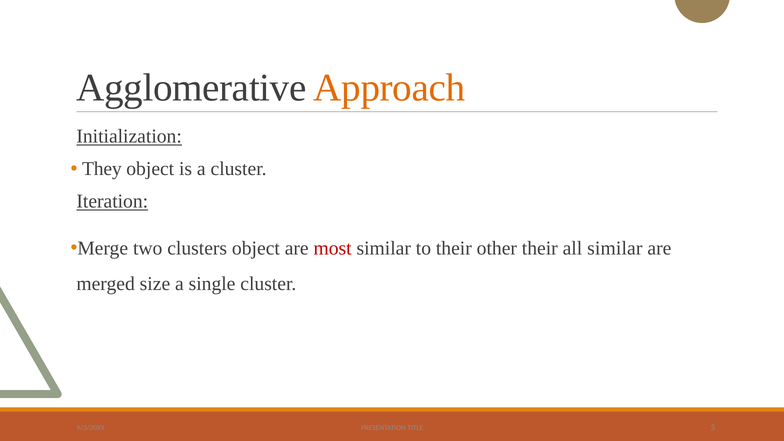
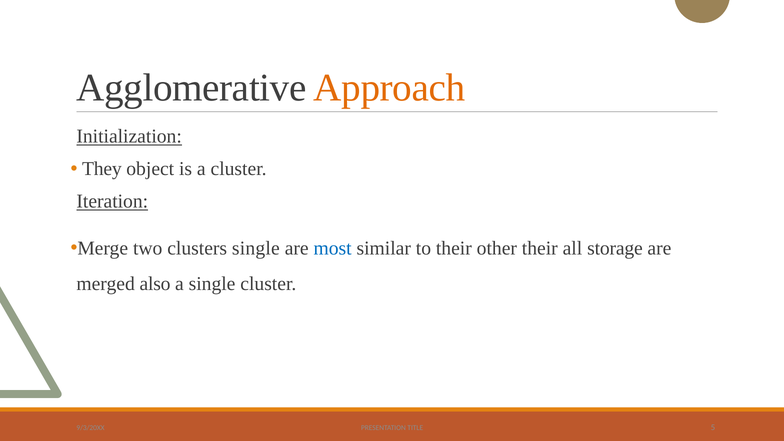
clusters object: object -> single (256, 249)
most colour: red -> blue (333, 249)
all similar: similar -> storage (615, 249)
size: size -> also (155, 284)
